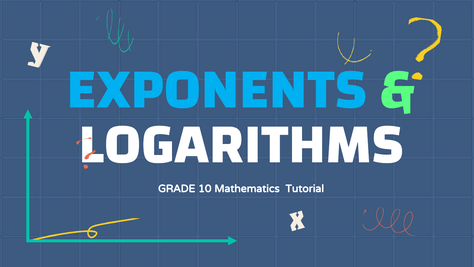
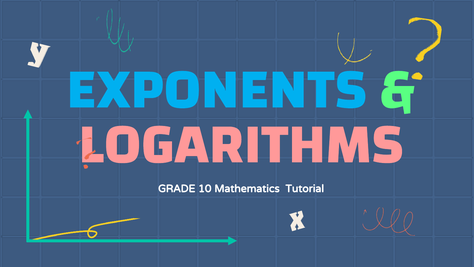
LOGARITHMS colour: white -> pink (241, 143)
